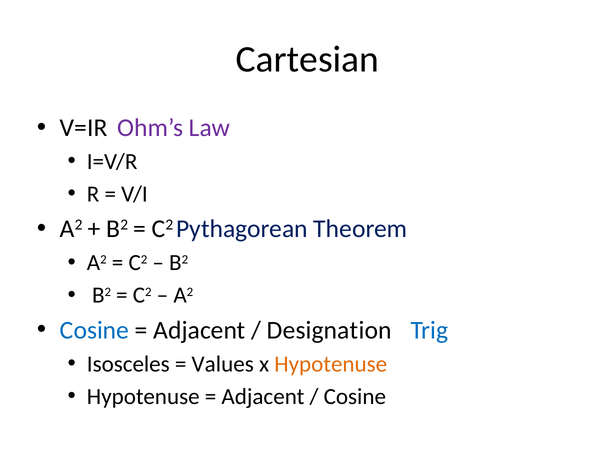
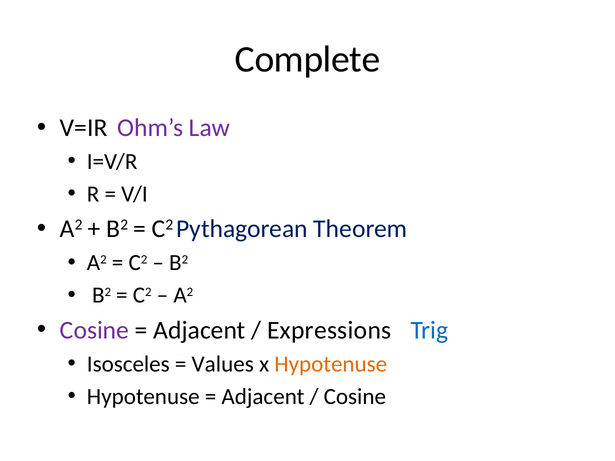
Cartesian: Cartesian -> Complete (308, 60)
Cosine colour: blue -> purple (95, 330)
Designation: Designation -> Expressions (329, 330)
